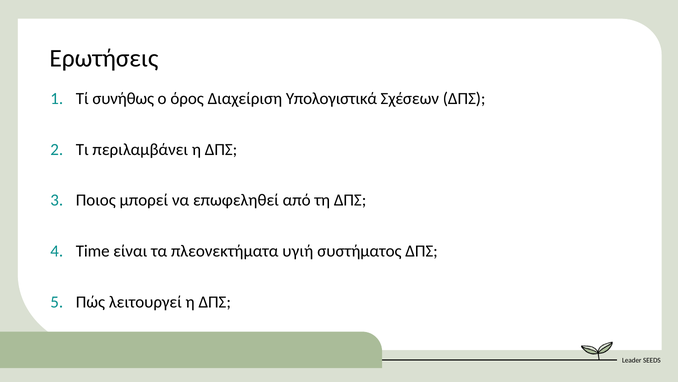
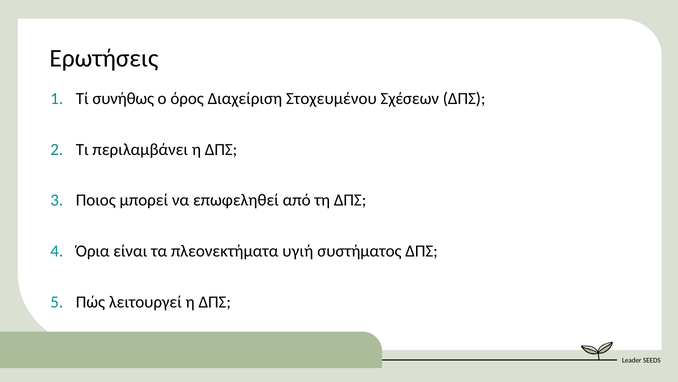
Υπολογιστικά: Υπολογιστικά -> Στοχευμένου (331, 99)
Time: Time -> Όρια (93, 251)
